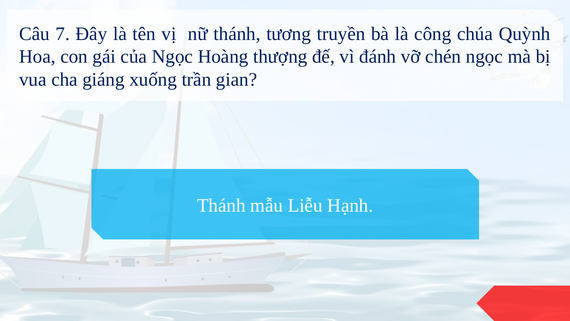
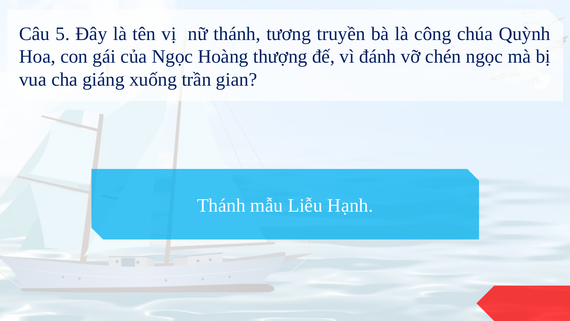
7: 7 -> 5 (63, 34)
